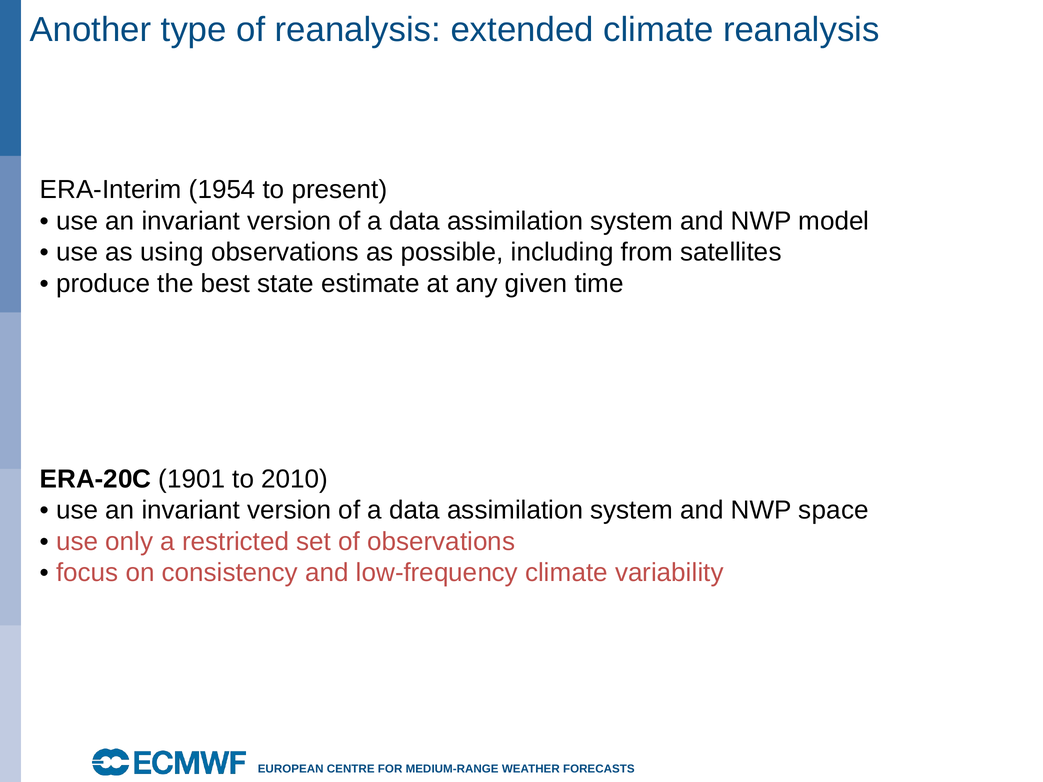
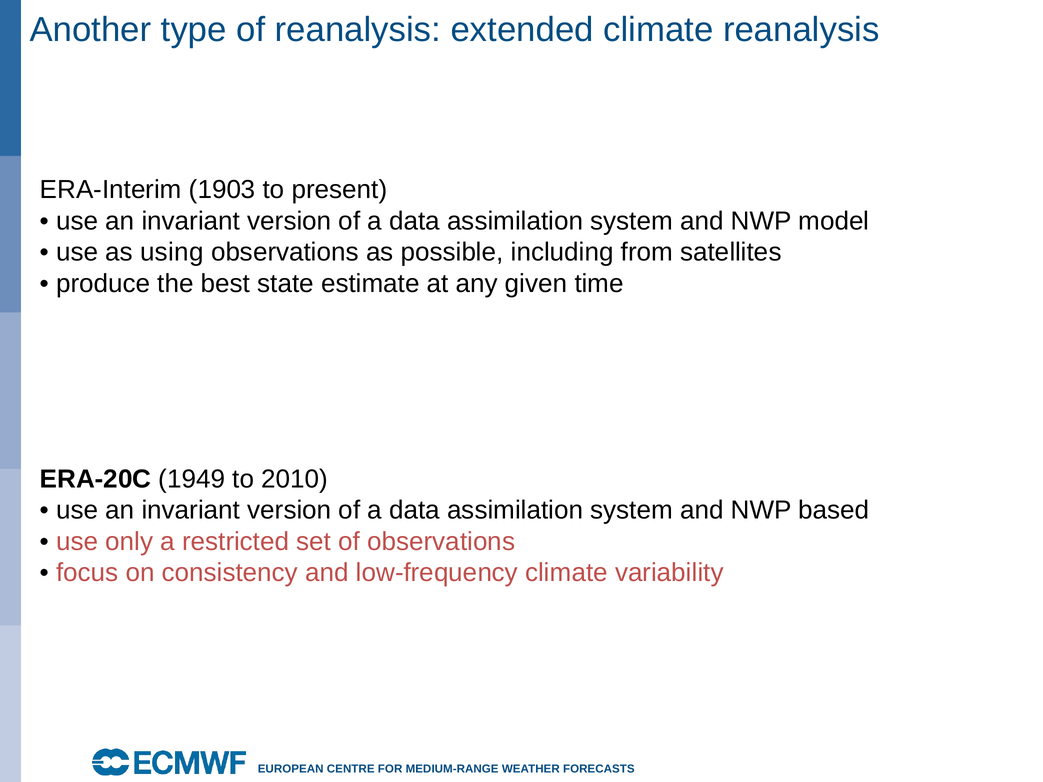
1954: 1954 -> 1903 (222, 190)
1901: 1901 -> 1949 (192, 479)
space: space -> based (834, 510)
